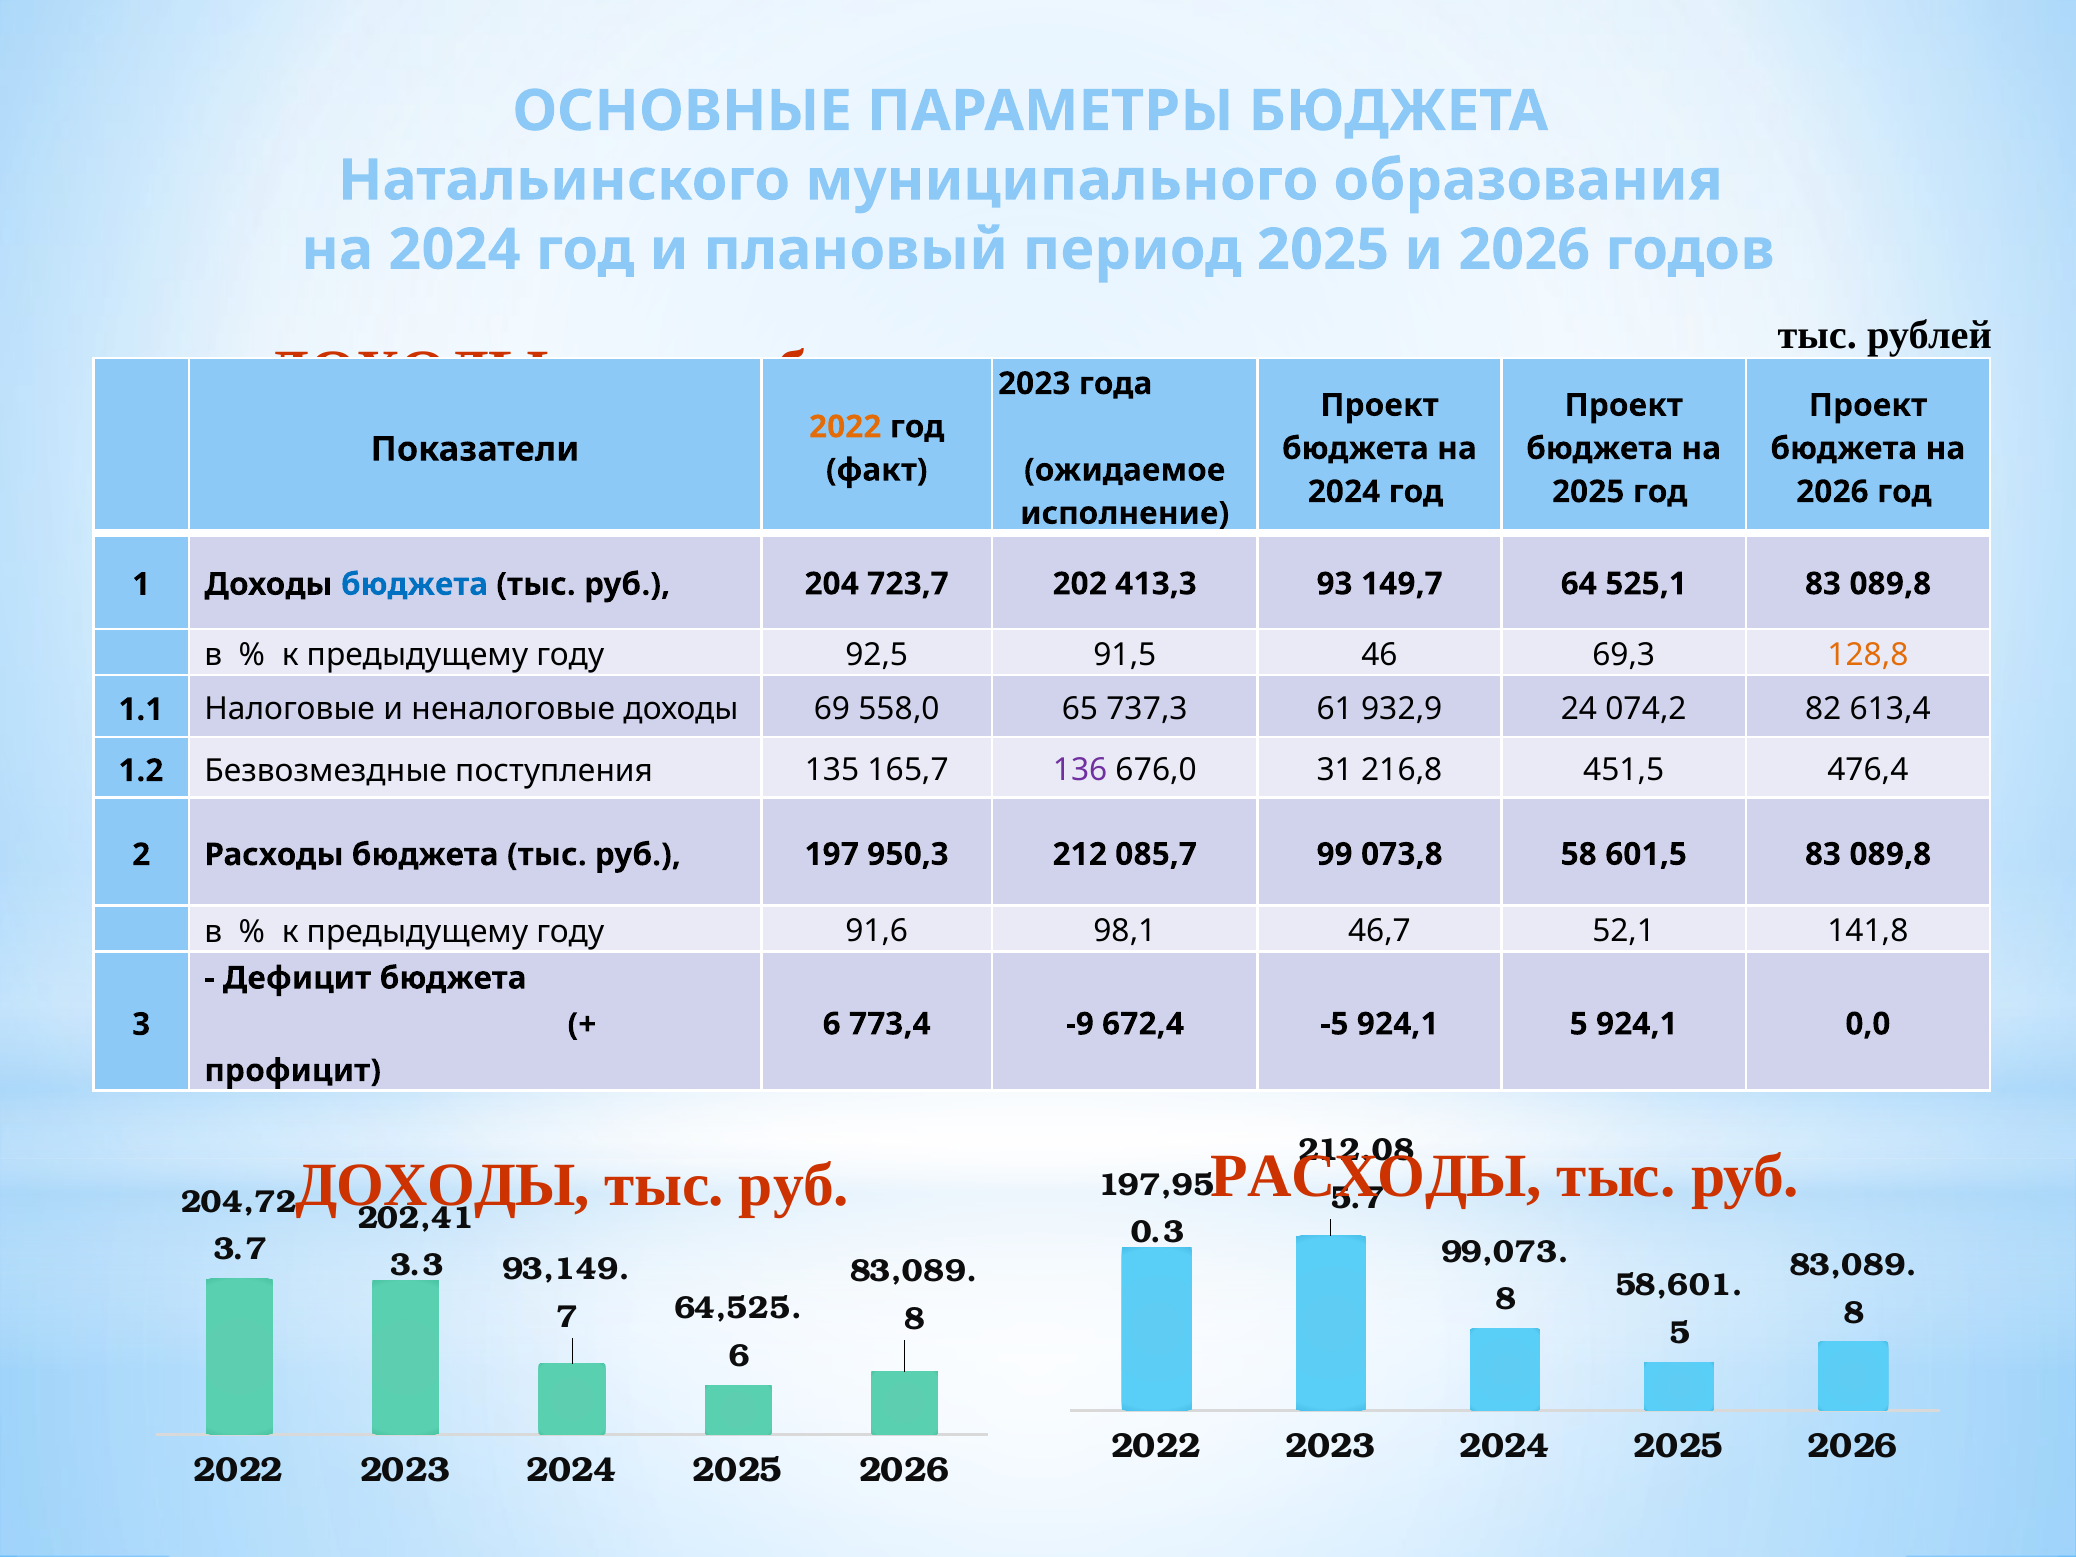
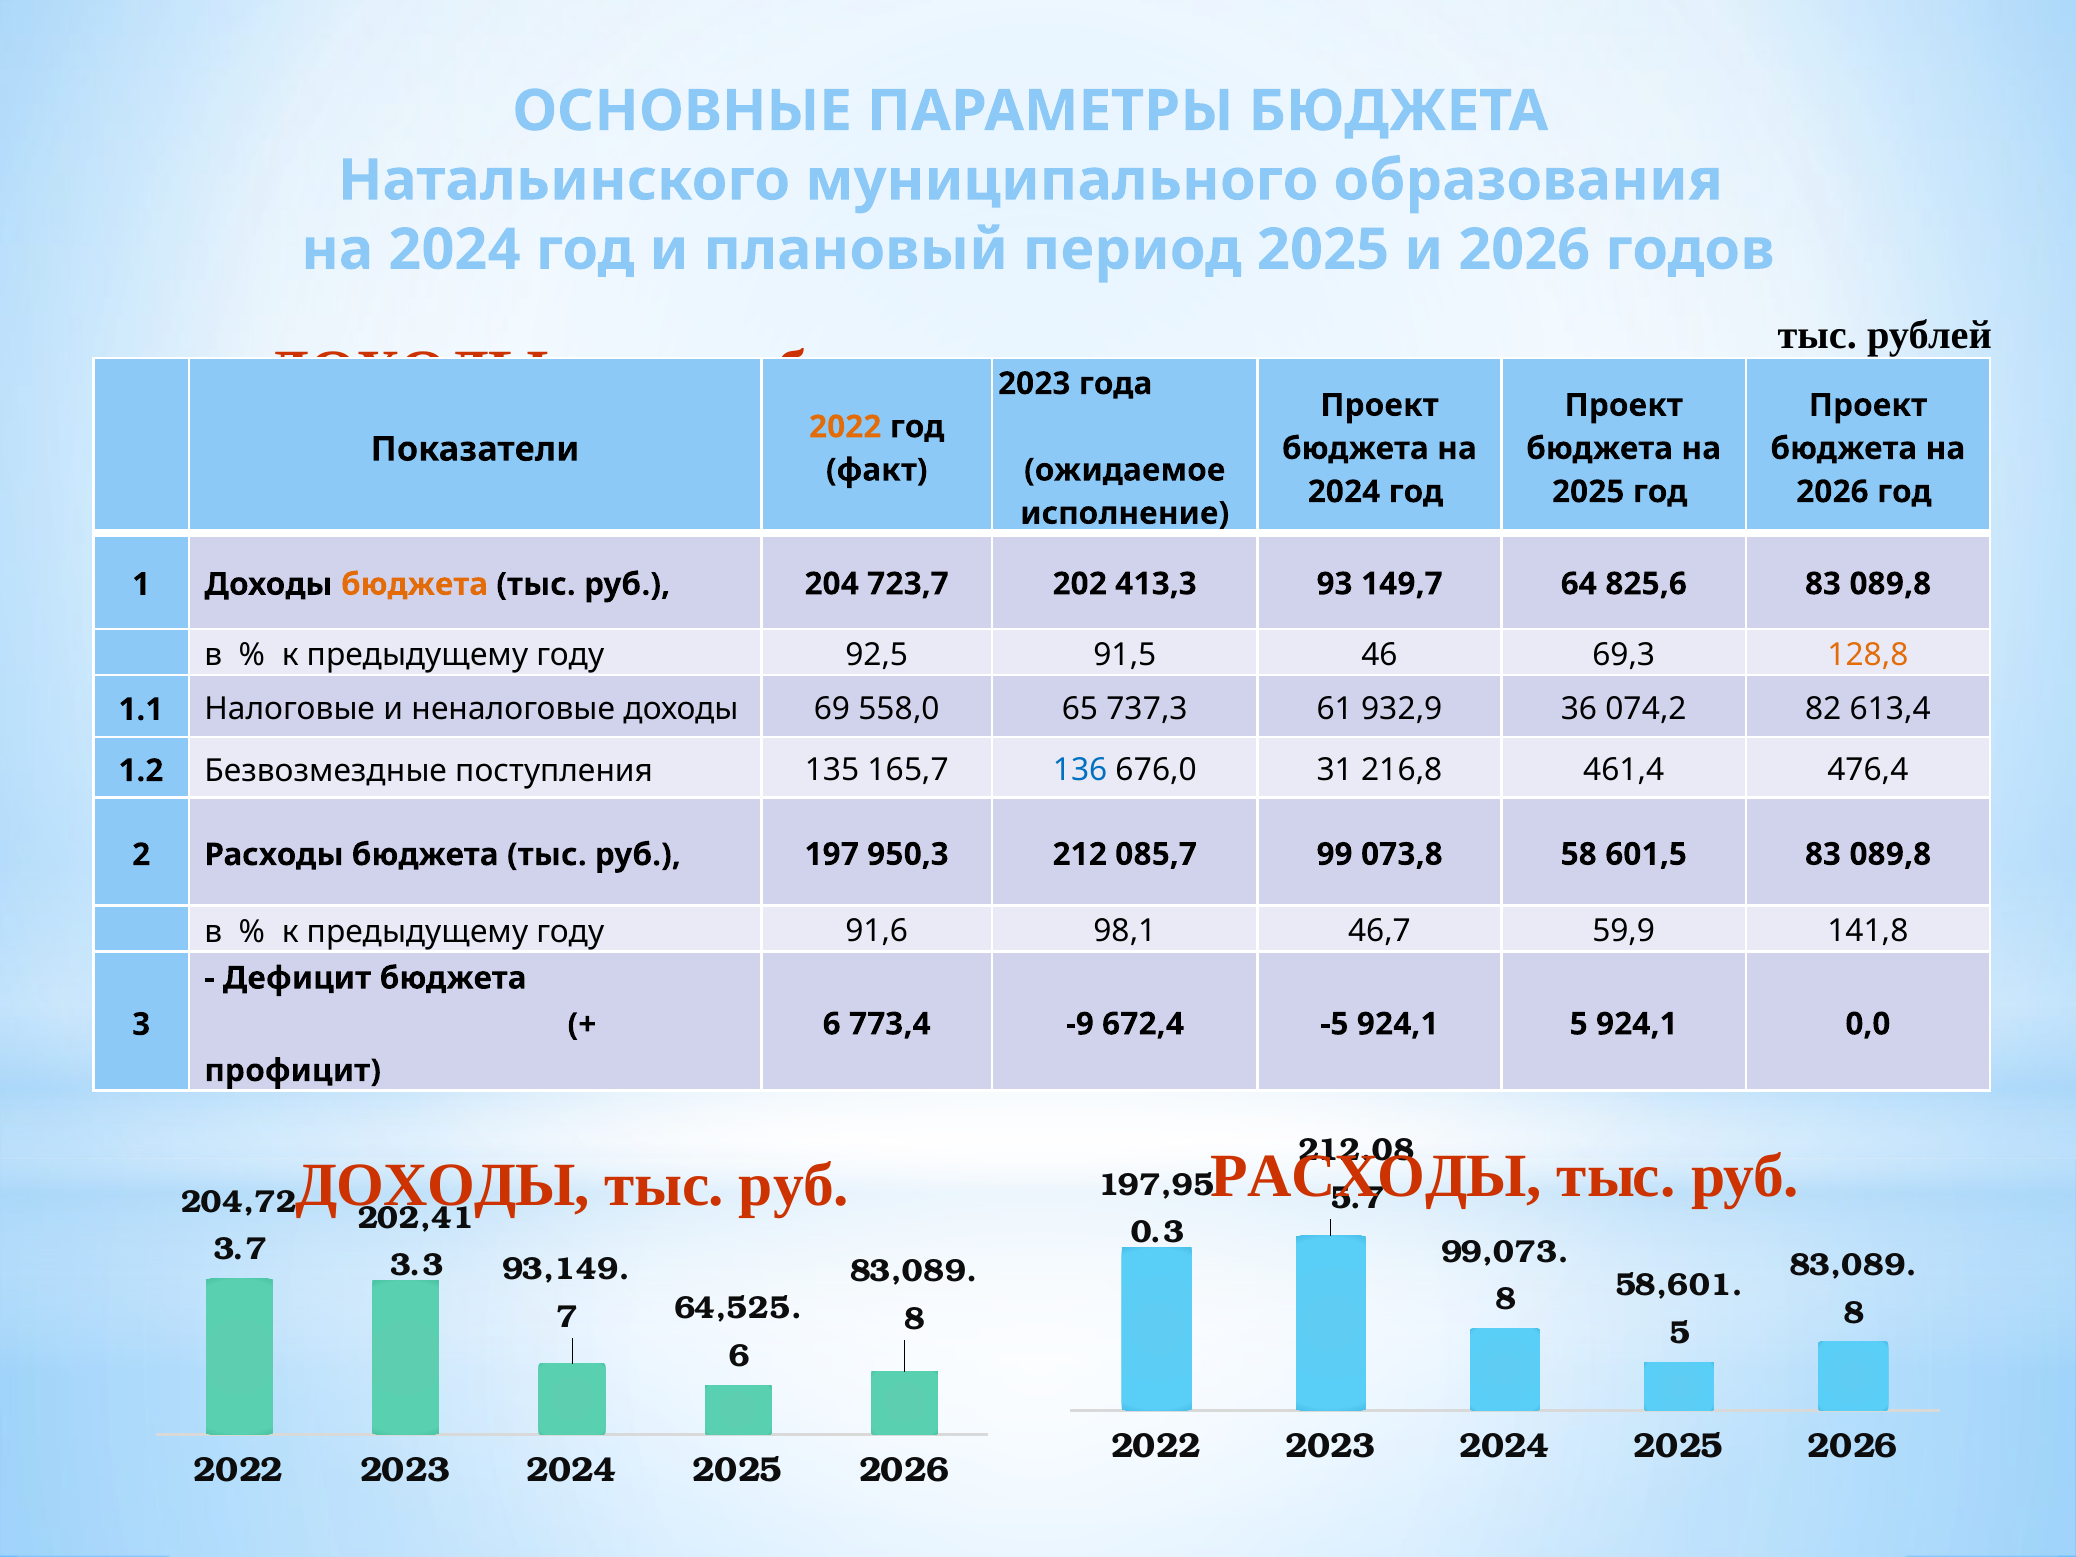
бюджета colour: blue -> orange (415, 584)
525,1: 525,1 -> 825,6 (1646, 584)
24: 24 -> 36 (1579, 709)
136 colour: purple -> blue (1080, 770)
451,5: 451,5 -> 461,4 (1624, 770)
52,1: 52,1 -> 59,9 (1624, 931)
